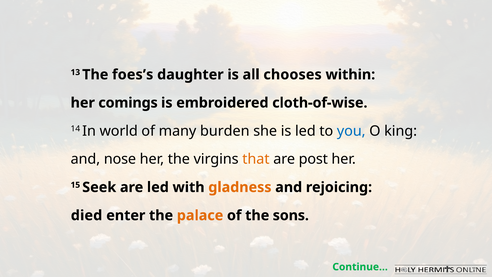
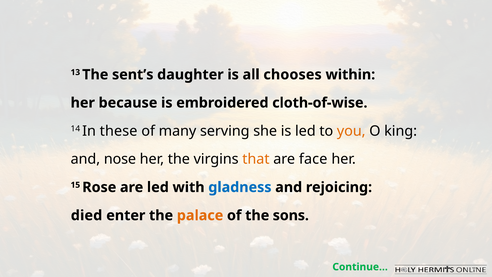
foes’s: foes’s -> sent’s (133, 75)
comings: comings -> because (128, 103)
world: world -> these (119, 131)
burden: burden -> serving (225, 131)
you colour: blue -> orange (351, 131)
post: post -> face (313, 159)
Seek: Seek -> Rose (99, 187)
gladness colour: orange -> blue (240, 187)
